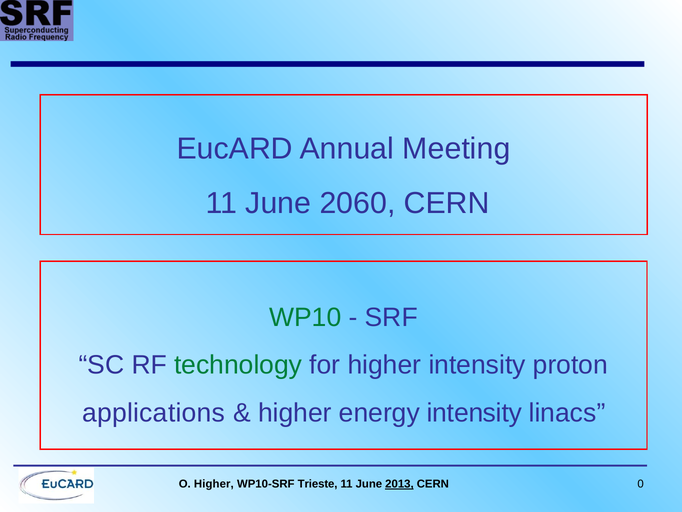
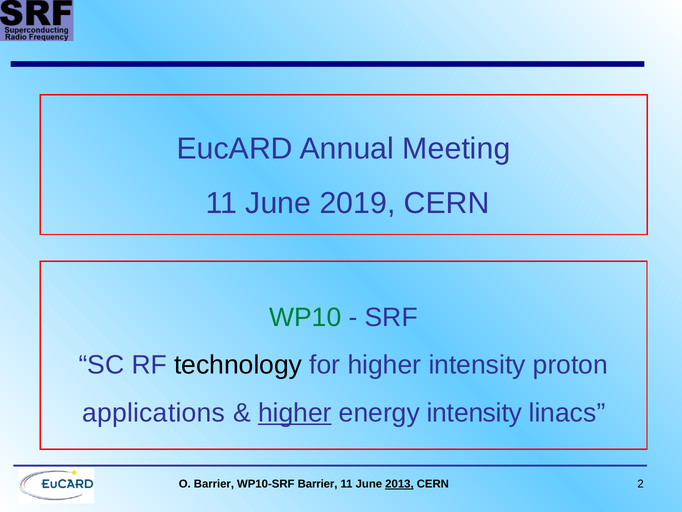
2060: 2060 -> 2019 (358, 203)
technology colour: green -> black (238, 365)
higher underline: none -> present (295, 413)
O Higher: Higher -> Barrier (214, 484)
WP10-SRF Trieste: Trieste -> Barrier (318, 484)
0: 0 -> 2 (641, 484)
